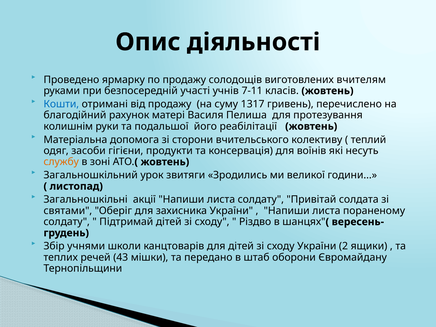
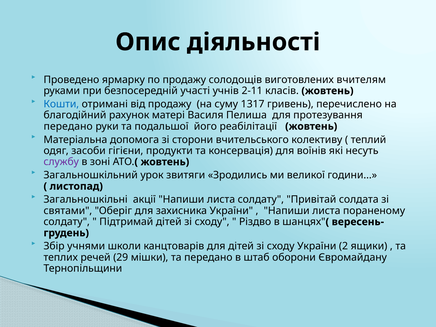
7-11: 7-11 -> 2-11 (252, 91)
колишнім: колишнім -> передано (68, 126)
службу colour: orange -> purple (61, 162)
43: 43 -> 29 (121, 257)
